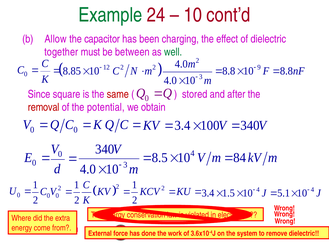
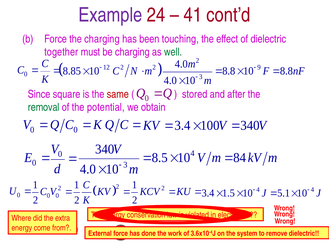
Example colour: green -> purple (110, 15)
10: 10 -> 41 (193, 15)
Allow: Allow -> Force (56, 39)
the capacitor: capacitor -> charging (102, 39)
charging: charging -> touching (180, 39)
be between: between -> charging (132, 52)
removal colour: red -> green (44, 108)
